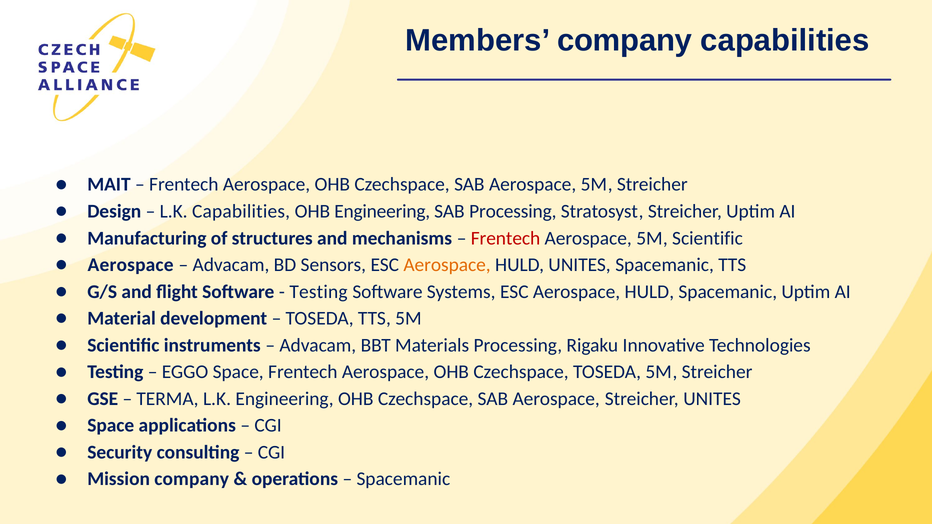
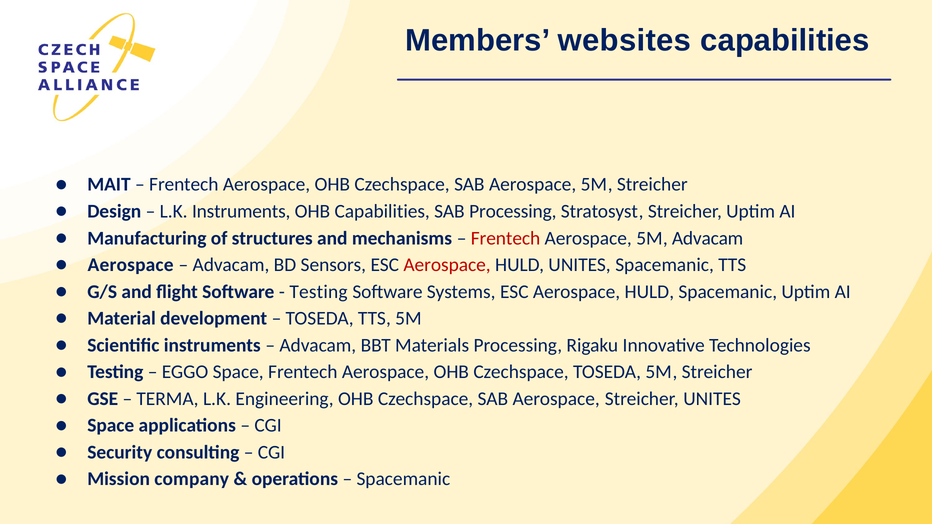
Members company: company -> websites (624, 40)
L.K Capabilities: Capabilities -> Instruments (241, 211)
OHB Engineering: Engineering -> Capabilities (382, 211)
5M Scientific: Scientific -> Advacam (708, 238)
Aerospace colour: orange -> red (447, 265)
